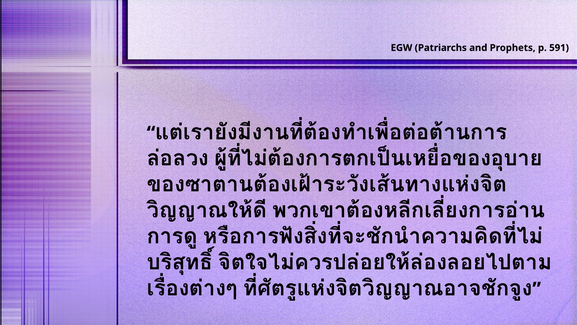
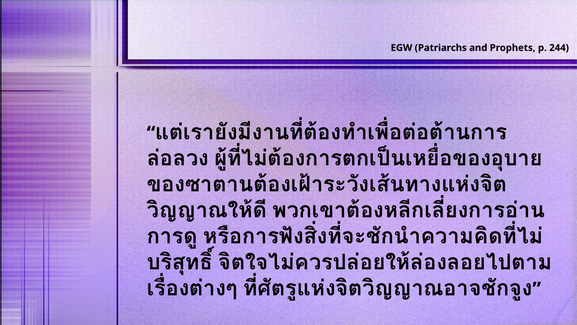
591: 591 -> 244 (559, 48)
